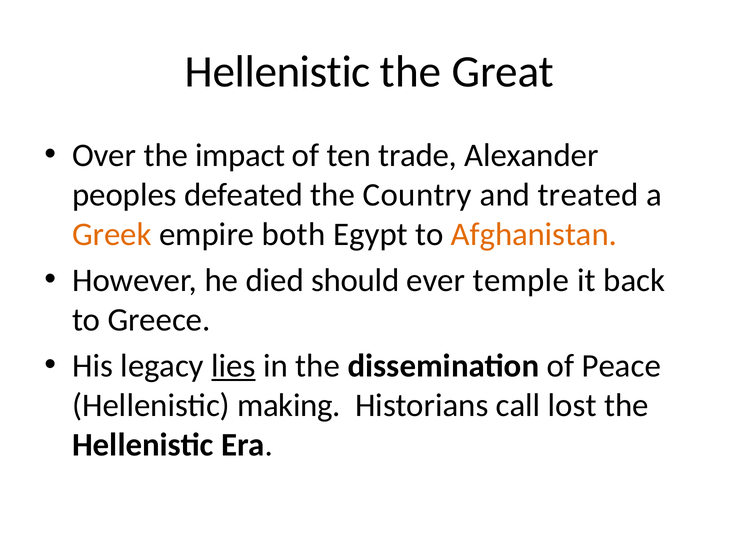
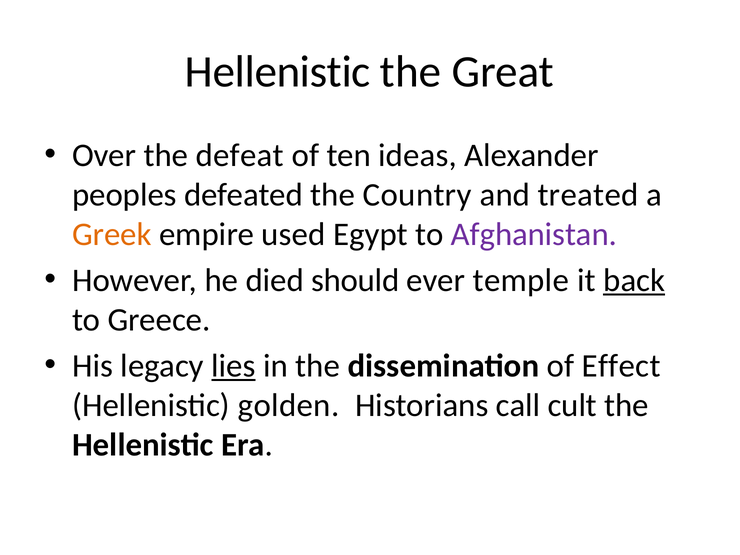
impact: impact -> defeat (240, 155)
trade: trade -> ideas (418, 155)
both: both -> used (294, 234)
Afghanistan colour: orange -> purple (534, 234)
back underline: none -> present (634, 280)
Peace: Peace -> Effect (621, 366)
making: making -> golden (289, 405)
lost: lost -> cult (572, 405)
